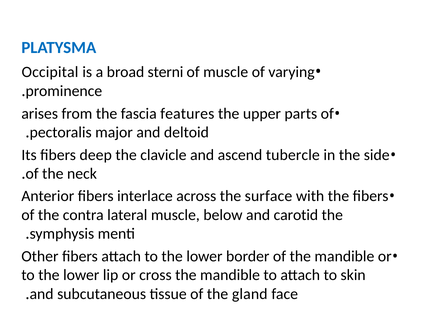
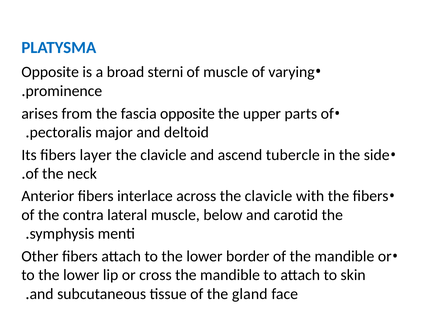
Occipital: Occipital -> Opposite (50, 72)
fascia features: features -> opposite (187, 114)
deep: deep -> layer (96, 155)
across the surface: surface -> clavicle (268, 196)
